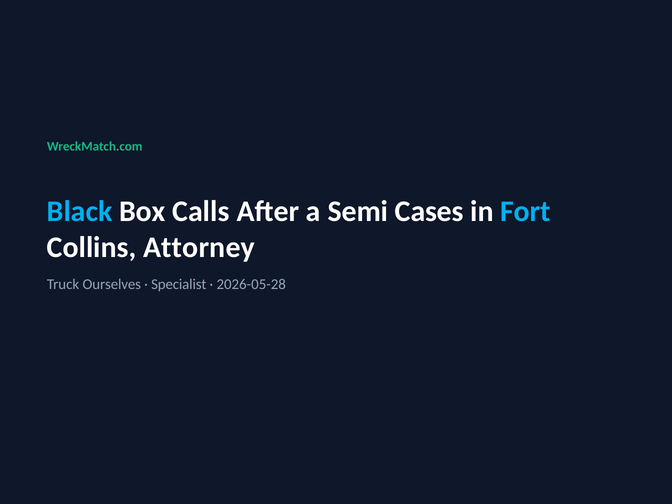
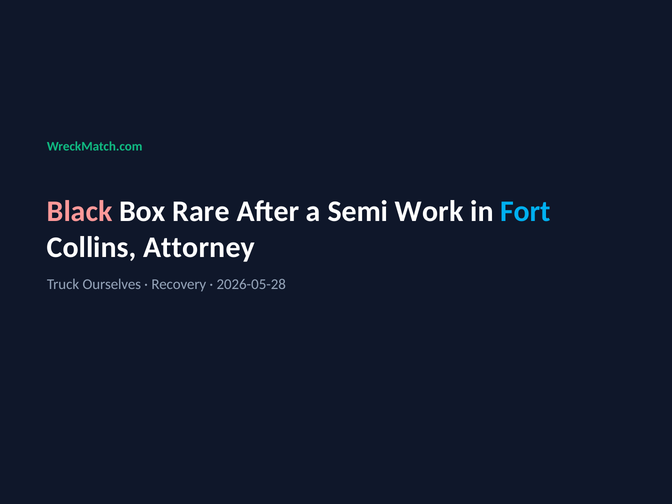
Black colour: light blue -> pink (80, 211)
Calls: Calls -> Rare (201, 211)
Cases: Cases -> Work (429, 211)
Specialist: Specialist -> Recovery (179, 284)
